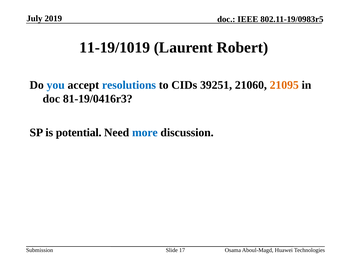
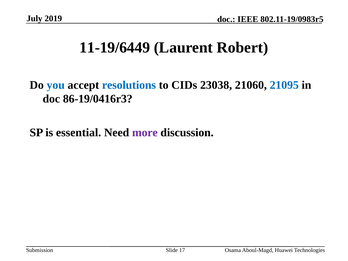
11-19/1019: 11-19/1019 -> 11-19/6449 (115, 47)
39251: 39251 -> 23038 (216, 85)
21095 colour: orange -> blue (284, 85)
81-19/0416r3: 81-19/0416r3 -> 86-19/0416r3 (98, 99)
potential: potential -> essential (79, 132)
more colour: blue -> purple (145, 132)
